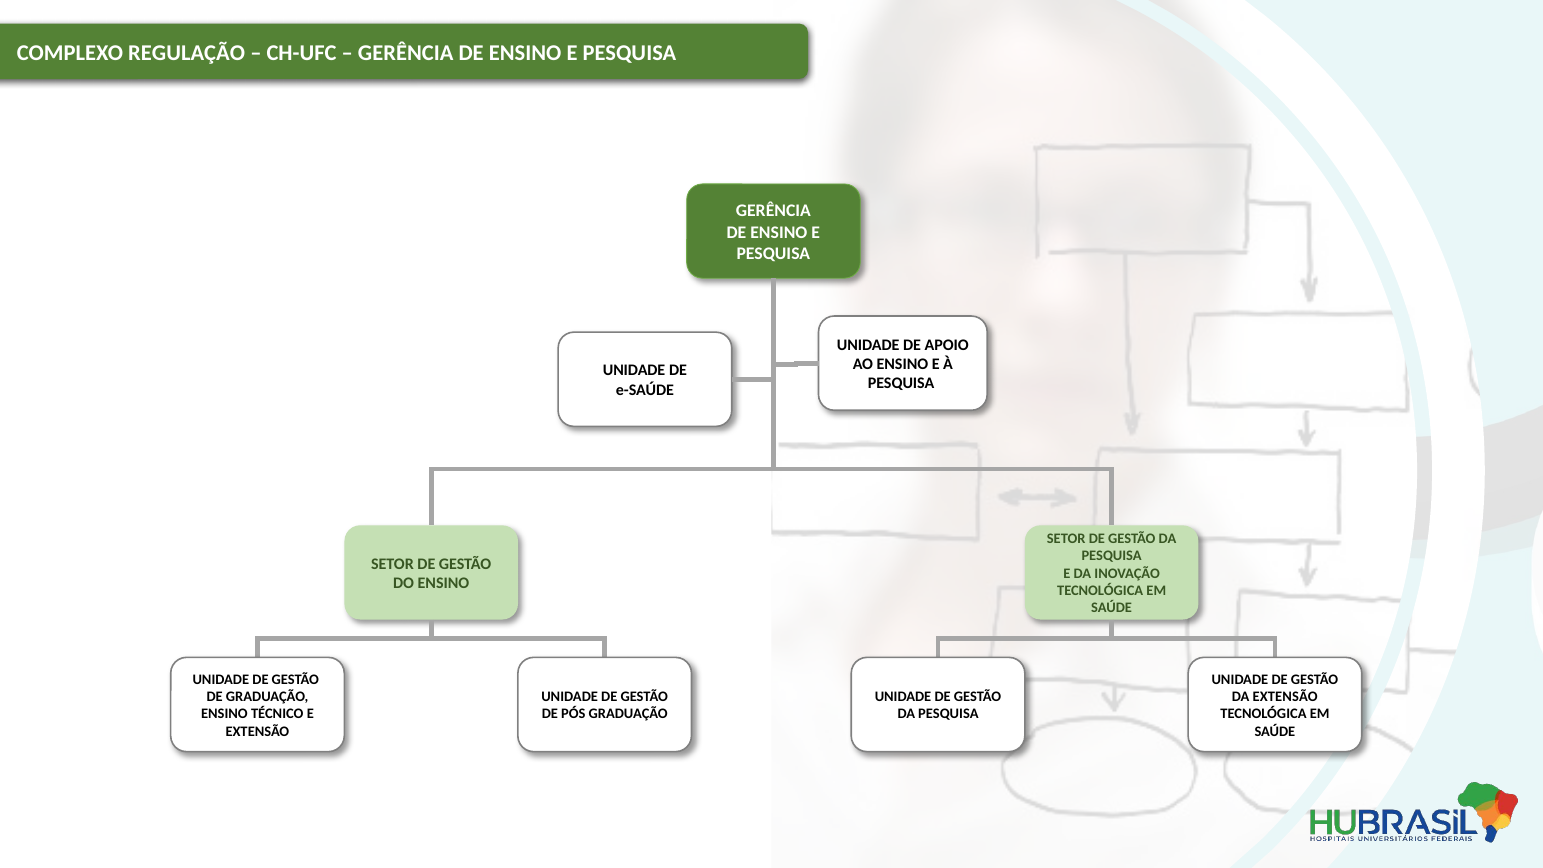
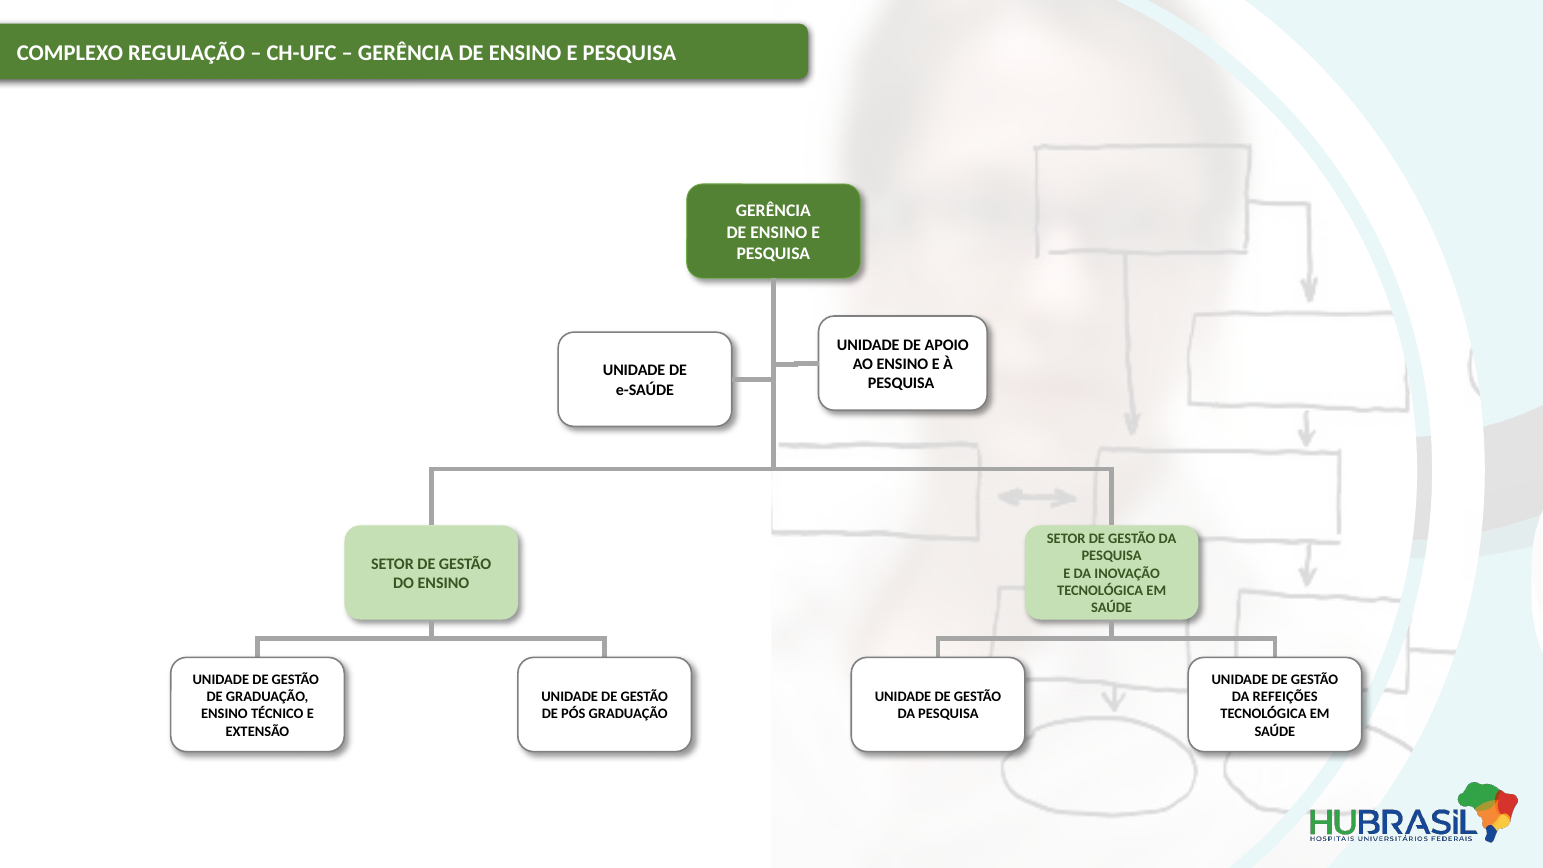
DA EXTENSÃO: EXTENSÃO -> REFEIÇÕES (1285, 697)
